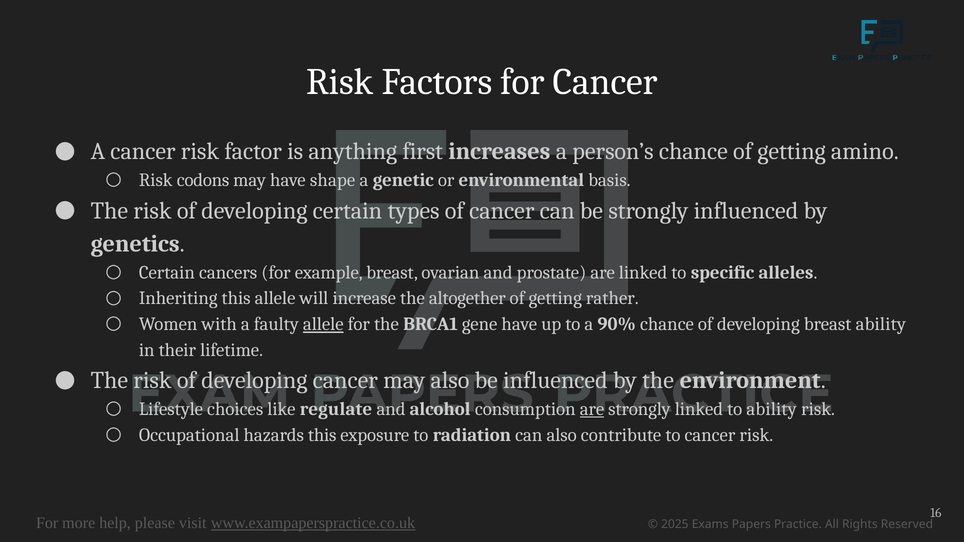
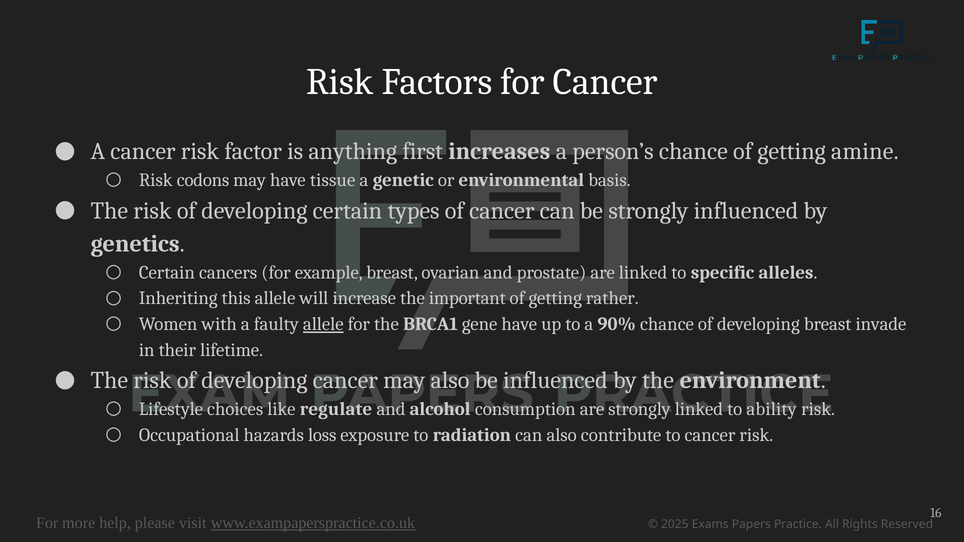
amino: amino -> amine (865, 152)
shape: shape -> tissue (333, 180)
altogether: altogether -> important (467, 298)
breast ability: ability -> invade (881, 324)
are underline: present -> none (592, 409)
hazards this: this -> loss (322, 435)
